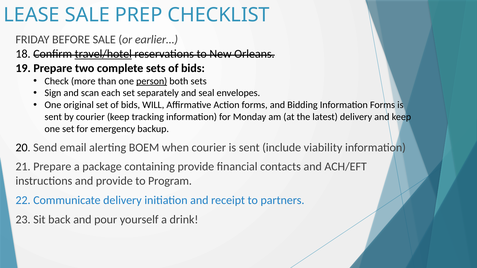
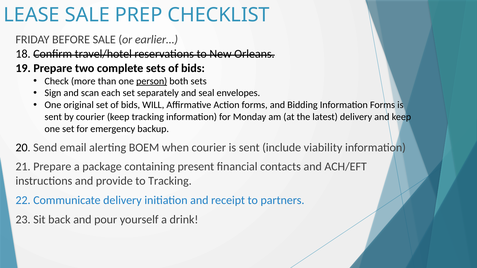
travel/hotel underline: present -> none (103, 54)
containing provide: provide -> present (196, 167)
to Program: Program -> Tracking (170, 181)
